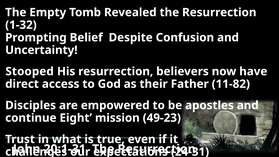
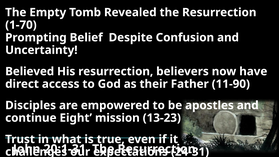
1-32: 1-32 -> 1-70 (21, 25)
Stooped: Stooped -> Believed (30, 71)
11-82: 11-82 -> 11-90 (231, 84)
49-23: 49-23 -> 13-23 (162, 118)
